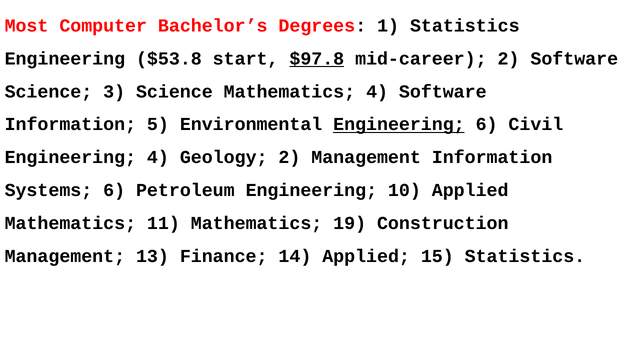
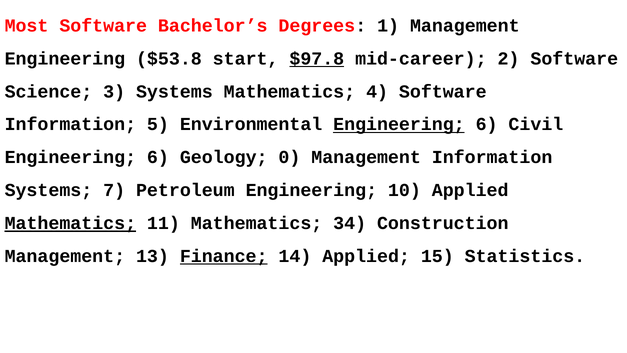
Most Computer: Computer -> Software (103, 26)
1 Statistics: Statistics -> Management (465, 26)
3 Science: Science -> Systems (174, 91)
4: 4 -> 6 (158, 157)
Geology 2: 2 -> 0 (289, 157)
Systems 6: 6 -> 7 (114, 190)
Mathematics underline: none -> present (70, 223)
19: 19 -> 34 (350, 223)
Finance underline: none -> present (224, 256)
